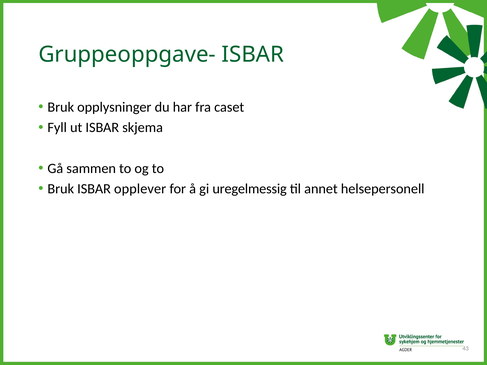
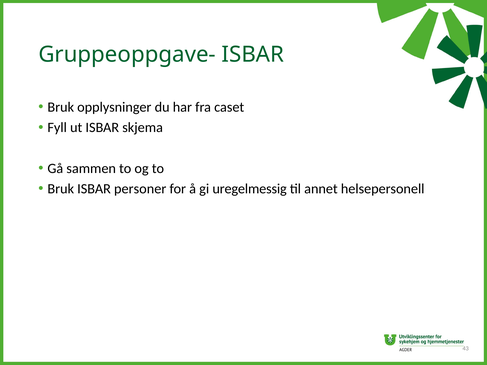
opplever: opplever -> personer (140, 189)
